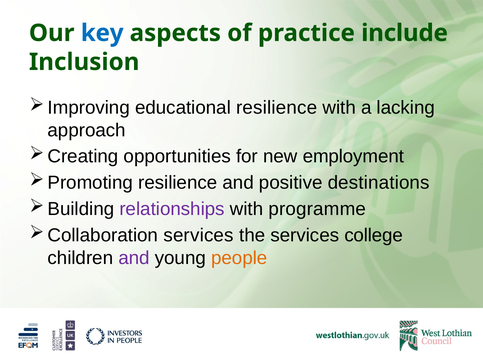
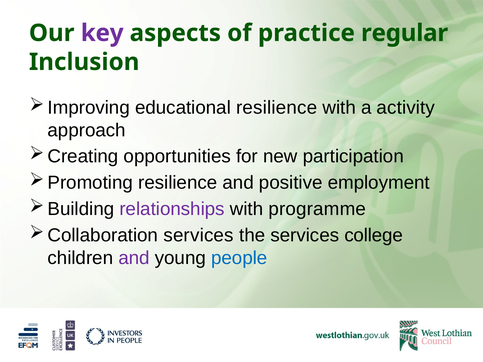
key colour: blue -> purple (102, 33)
include: include -> regular (405, 33)
lacking: lacking -> activity (406, 108)
employment: employment -> participation (353, 157)
destinations: destinations -> employment (379, 183)
people colour: orange -> blue (239, 258)
